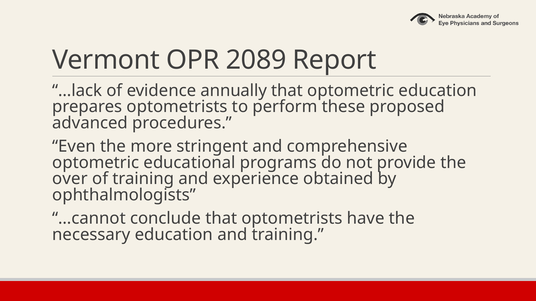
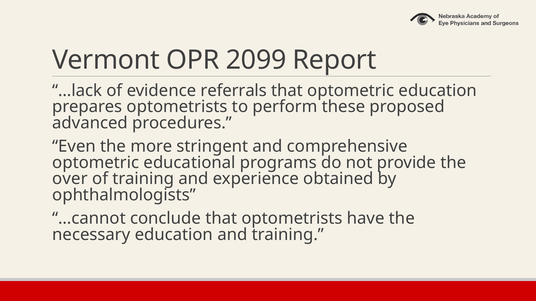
2089: 2089 -> 2099 (256, 60)
annually: annually -> referrals (234, 91)
